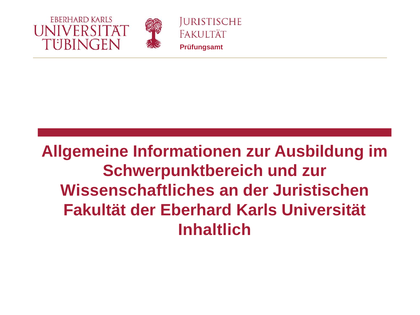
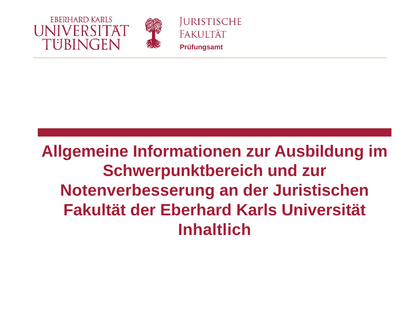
Wissenschaftliches: Wissenschaftliches -> Notenverbesserung (138, 191)
